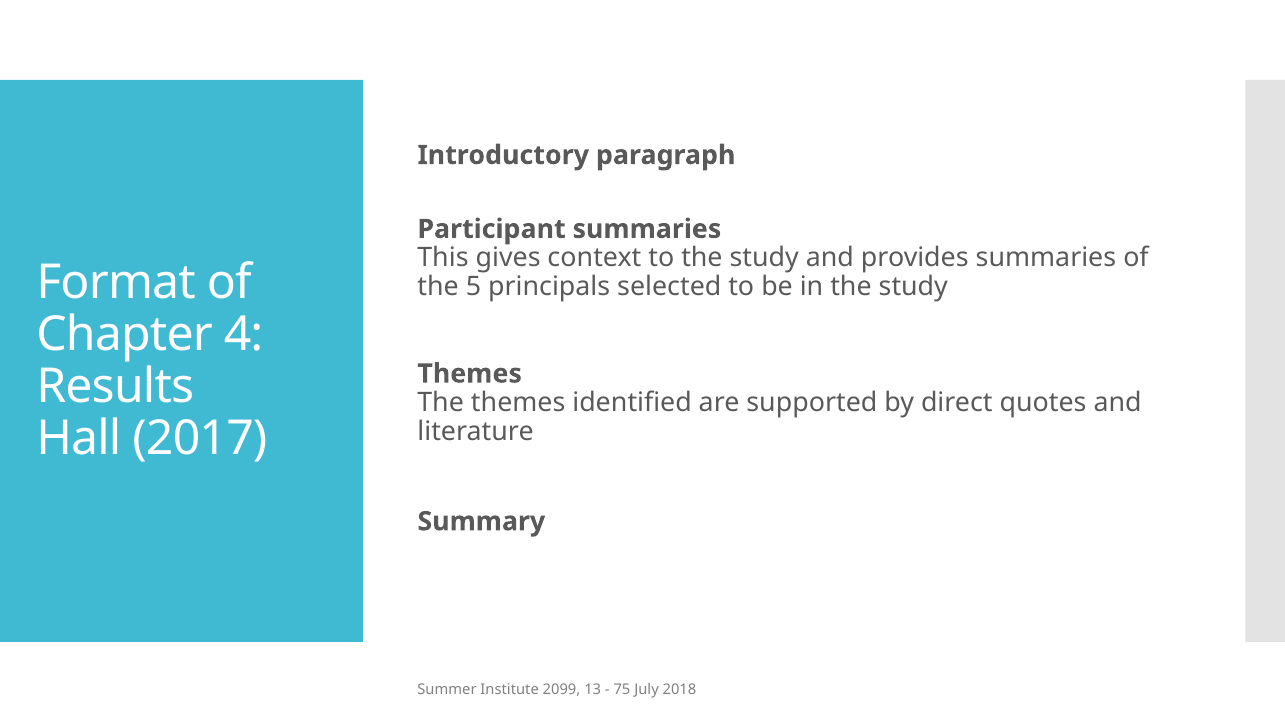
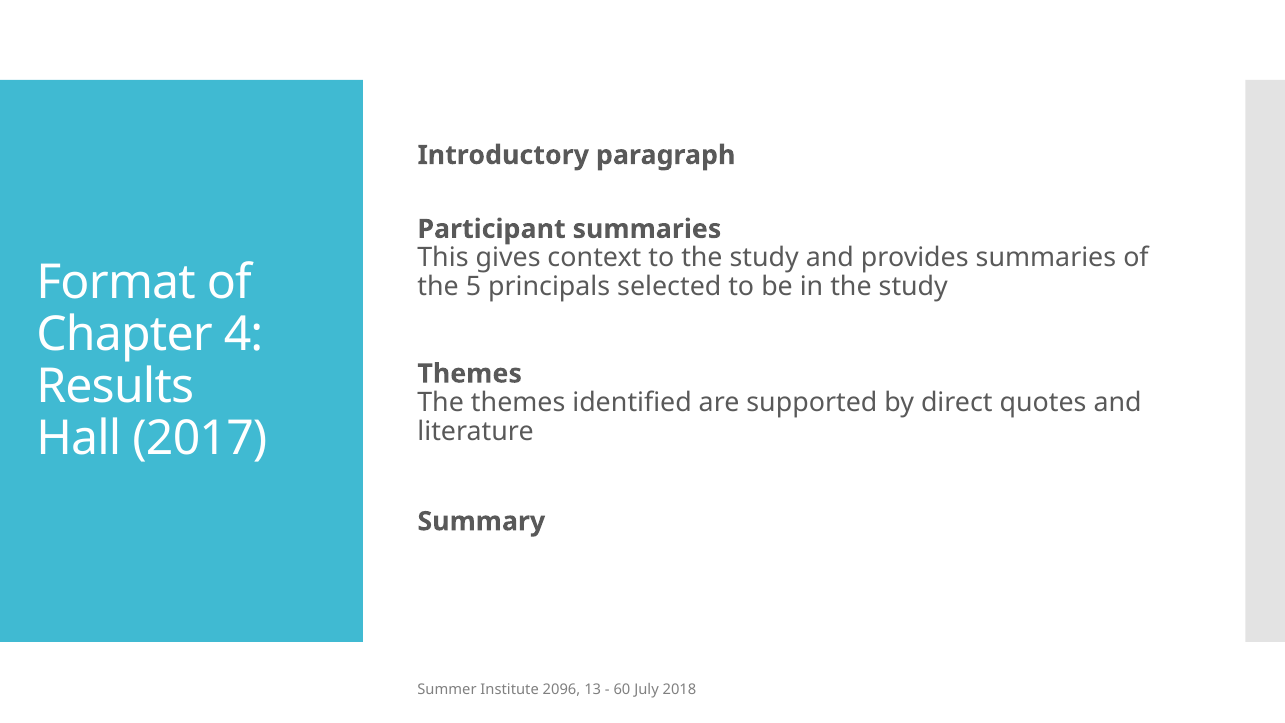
2099: 2099 -> 2096 (562, 689)
75: 75 -> 60 (622, 689)
